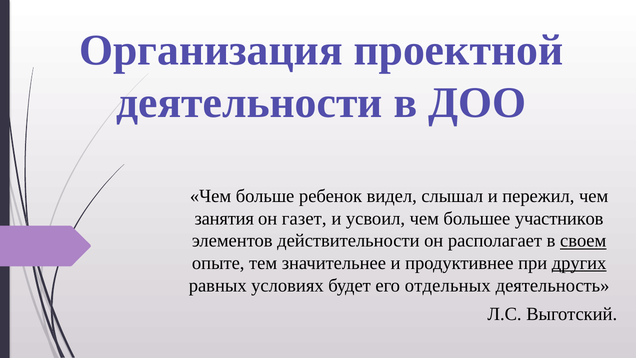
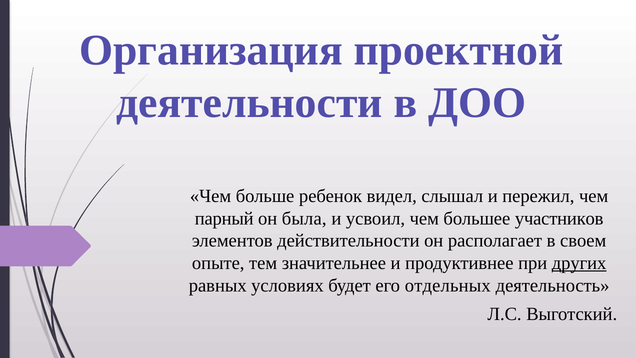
занятия: занятия -> парный (224, 218)
газет: газет -> была (304, 218)
своем underline: present -> none (583, 241)
